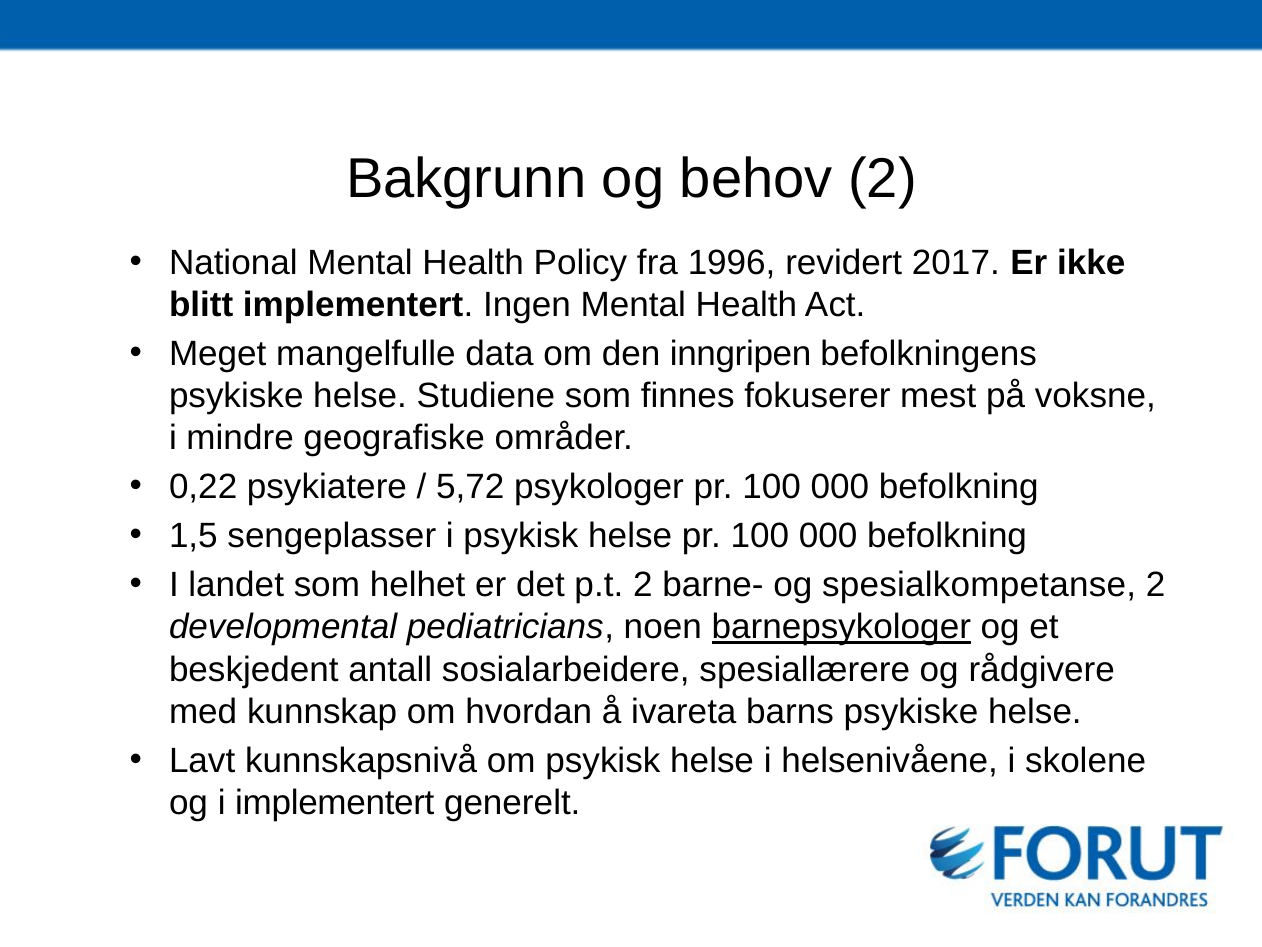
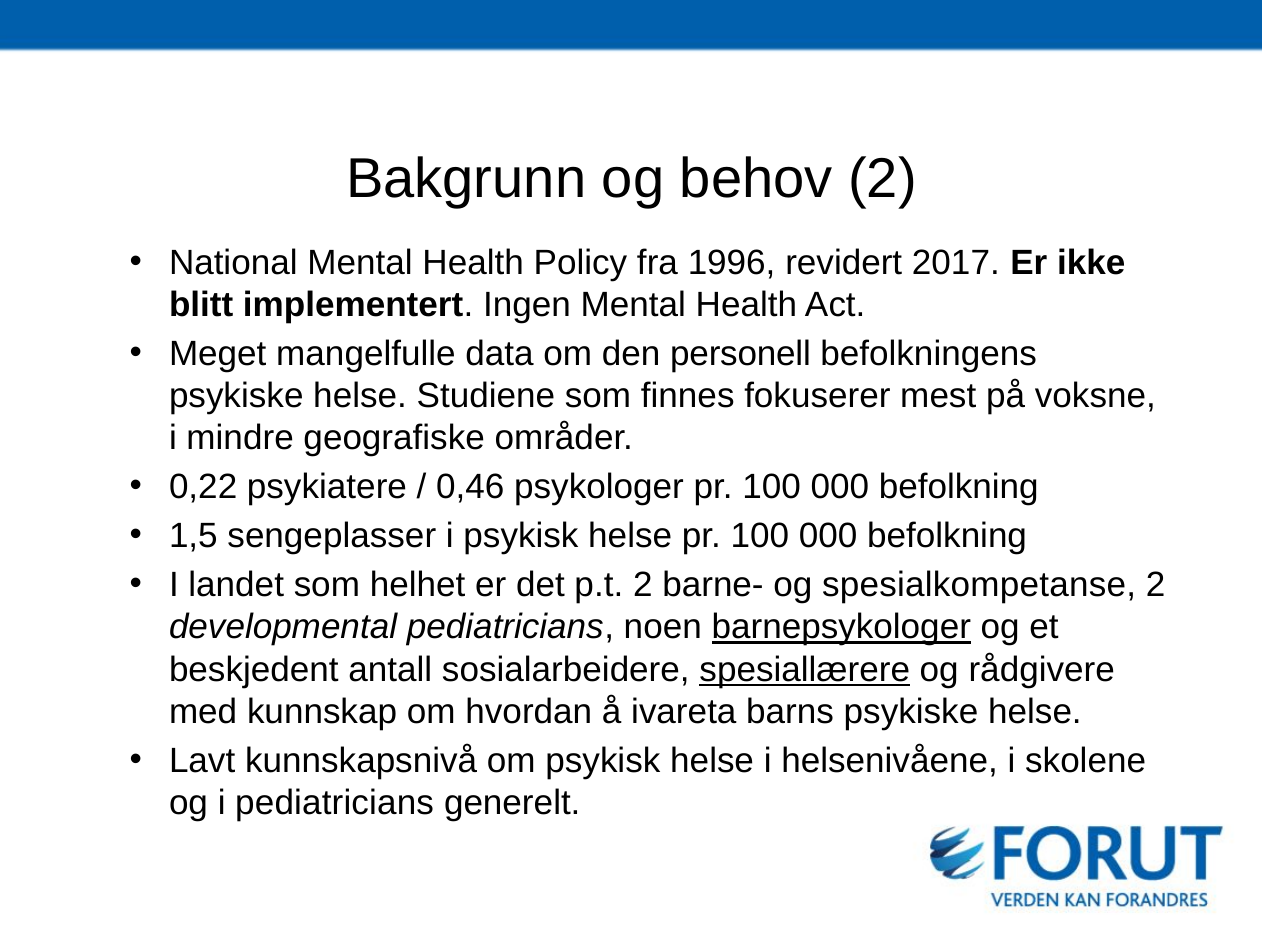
inngripen: inngripen -> personell (741, 354)
5,72: 5,72 -> 0,46 (470, 487)
spesiallærere underline: none -> present (805, 669)
i implementert: implementert -> pediatricians (335, 802)
